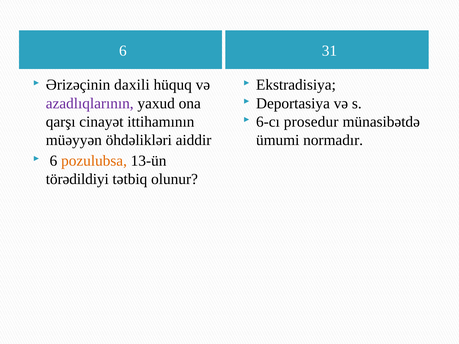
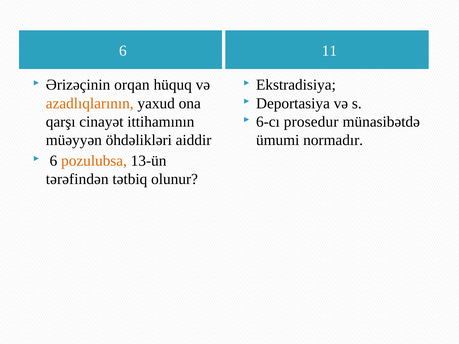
31: 31 -> 11 (329, 51)
daxili: daxili -> orqan (132, 85)
azadlıqlarının colour: purple -> orange (90, 103)
törədildiyi: törədildiyi -> tərəfindən (77, 179)
